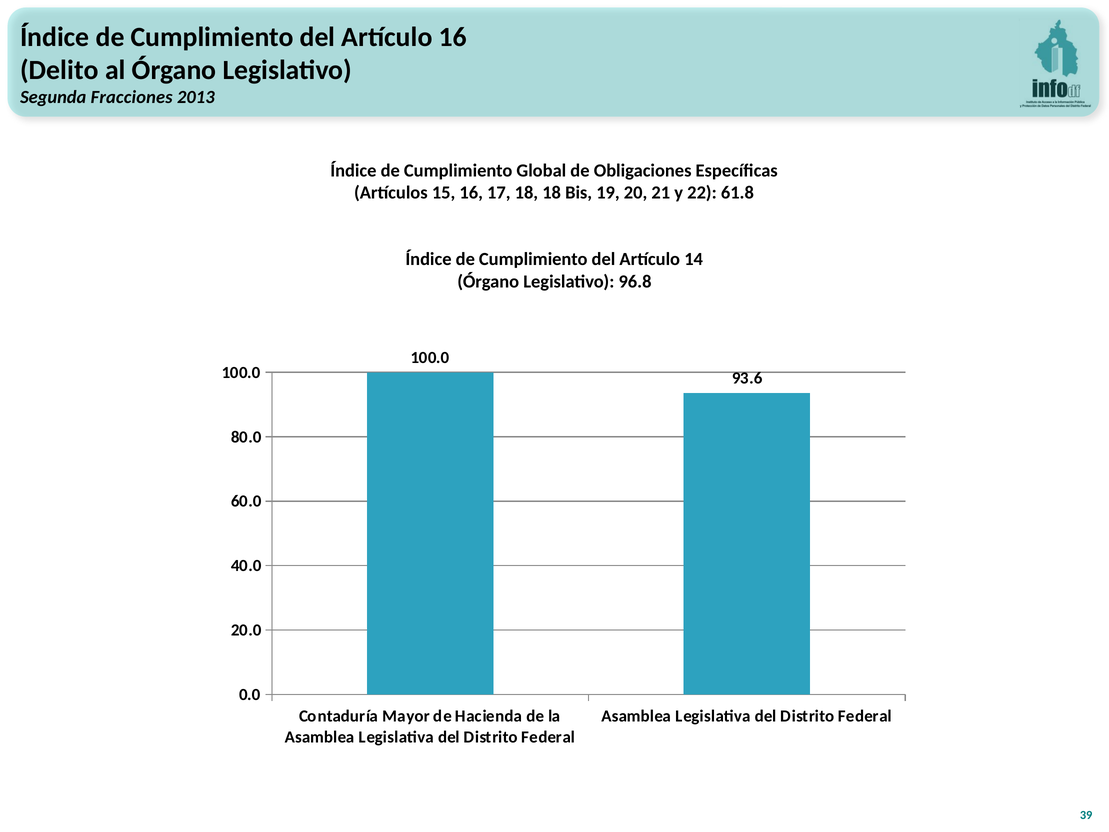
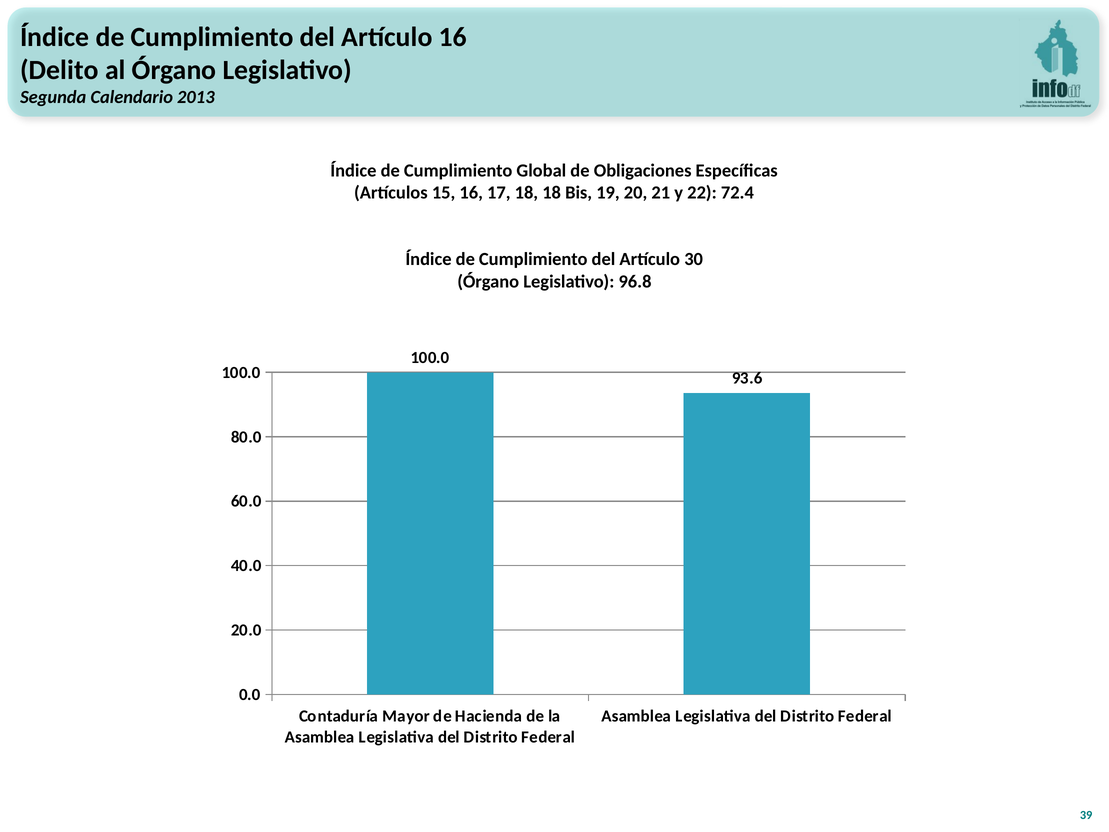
Fracciones: Fracciones -> Calendario (132, 97)
61.8: 61.8 -> 72.4 (737, 193)
14: 14 -> 30 (694, 259)
